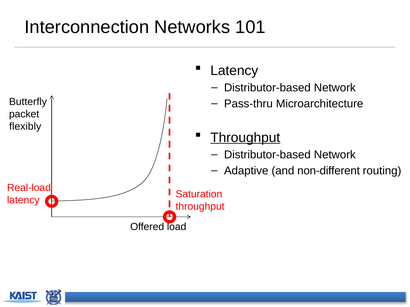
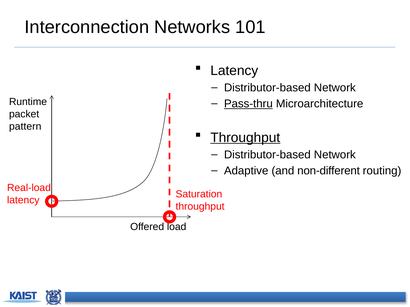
Butterfly: Butterfly -> Runtime (28, 102)
Pass-thru underline: none -> present (248, 104)
flexibly: flexibly -> pattern (25, 127)
